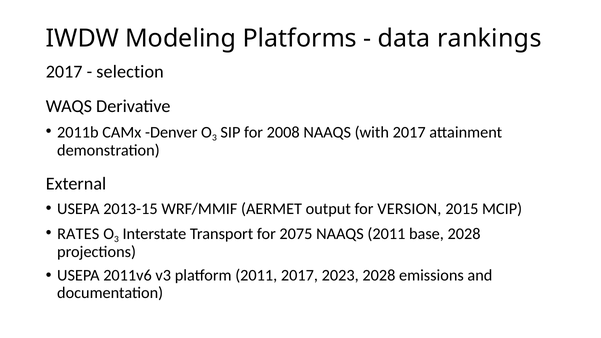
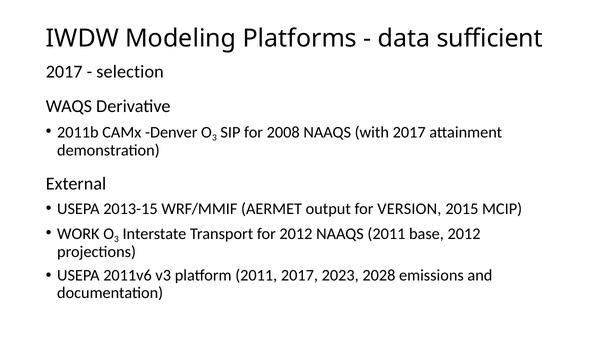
rankings: rankings -> sufficient (490, 39)
RATES: RATES -> WORK (78, 234)
for 2075: 2075 -> 2012 (296, 234)
base 2028: 2028 -> 2012 (464, 234)
